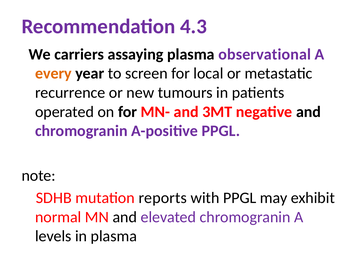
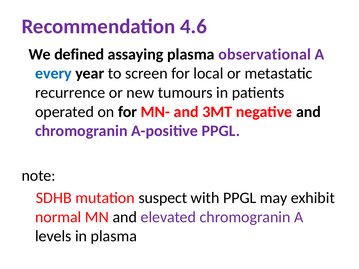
4.3: 4.3 -> 4.6 (193, 27)
carriers: carriers -> defined (79, 54)
every colour: orange -> blue (53, 74)
reports: reports -> suspect (163, 198)
